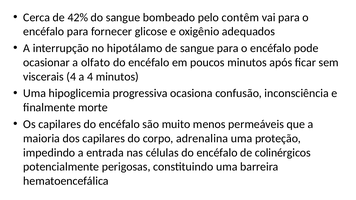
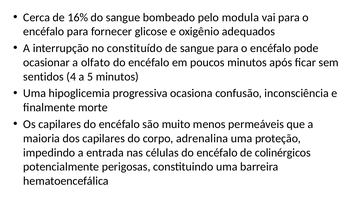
42%: 42% -> 16% (78, 17)
contêm: contêm -> modula (240, 17)
hipotálamo: hipotálamo -> constituído (135, 48)
viscerais: viscerais -> sentidos (43, 77)
a 4: 4 -> 5 (90, 77)
